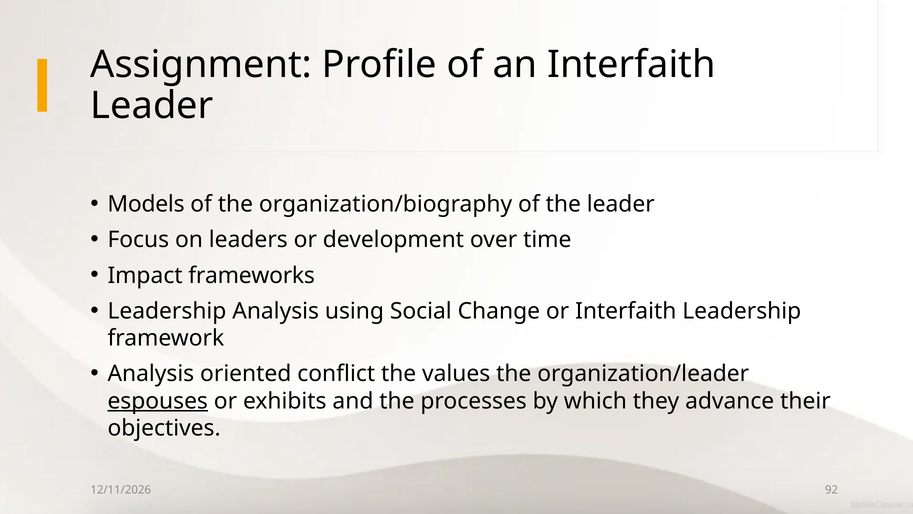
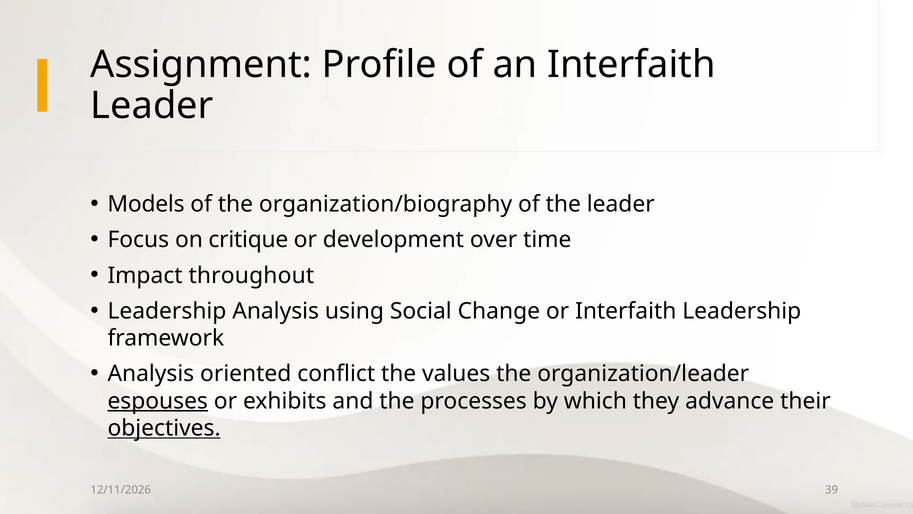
leaders: leaders -> critique (248, 240)
frameworks: frameworks -> throughout (251, 275)
objectives underline: none -> present (164, 428)
92: 92 -> 39 (832, 490)
